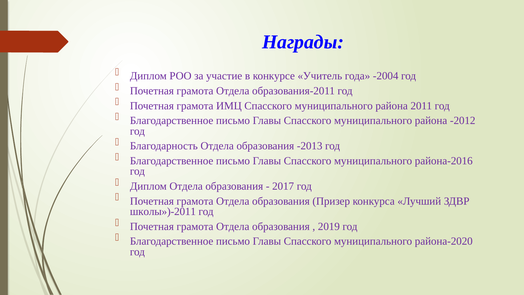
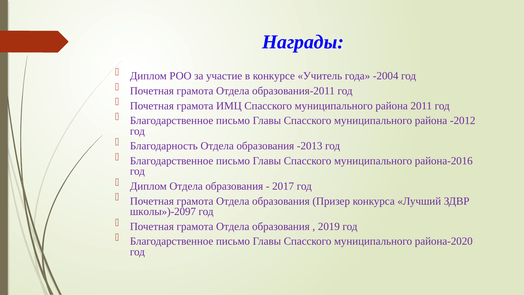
школы»)-2011: школы»)-2011 -> школы»)-2097 (163, 211)
